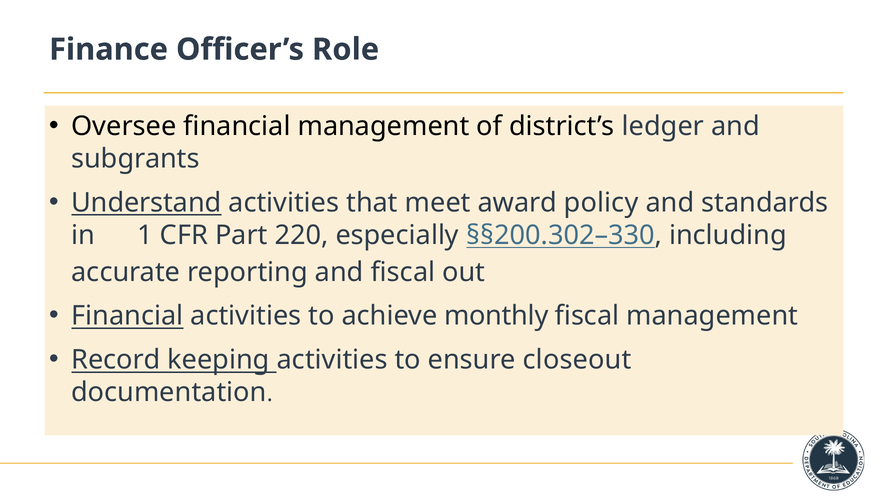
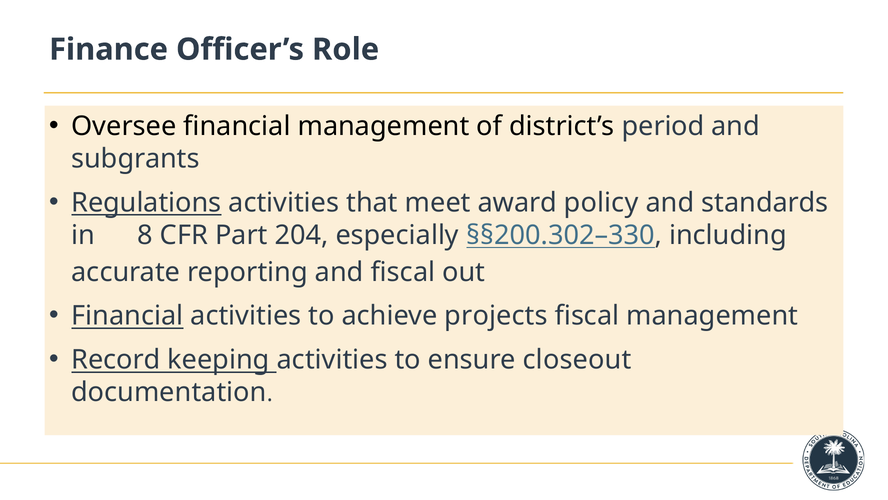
ledger: ledger -> period (663, 126)
Understand: Understand -> Regulations (146, 202)
1: 1 -> 8 (145, 235)
220: 220 -> 204 (302, 235)
monthly: monthly -> projects (496, 316)
